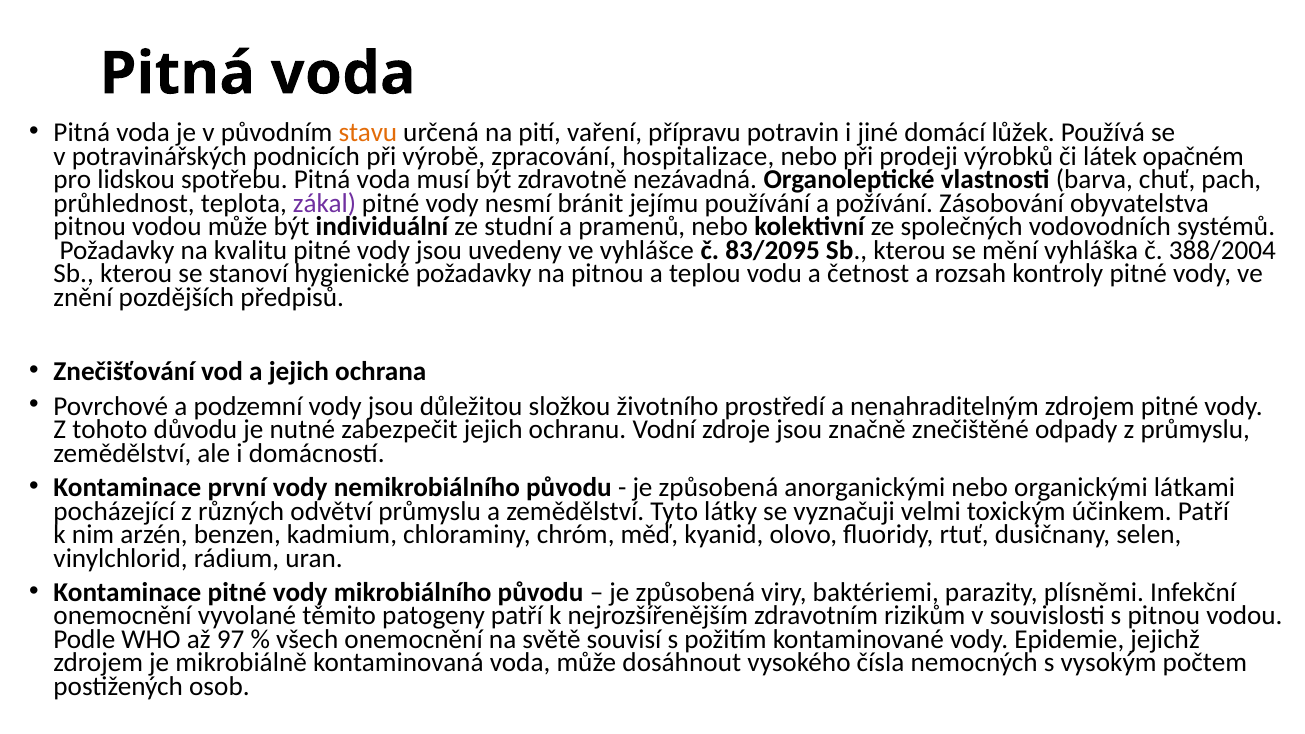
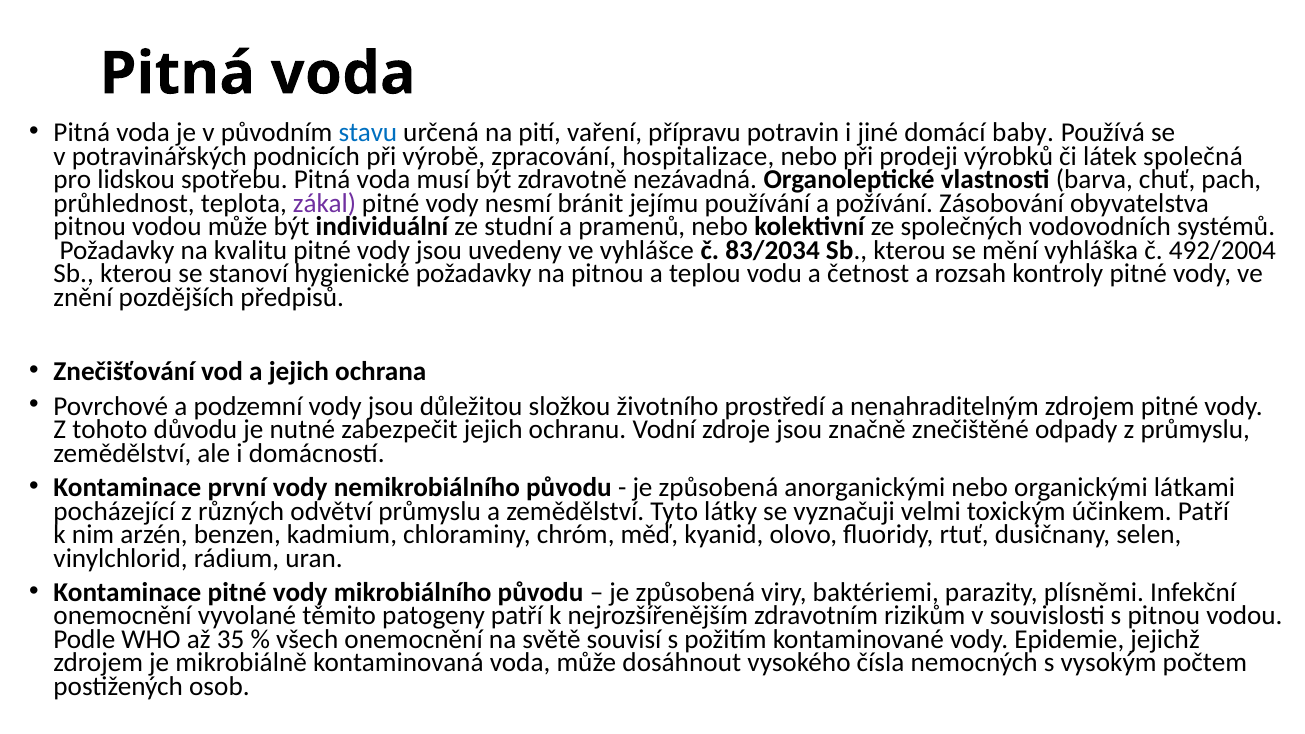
stavu colour: orange -> blue (368, 133)
lůžek: lůžek -> baby (1023, 133)
opačném: opačném -> společná (1193, 156)
83/2095: 83/2095 -> 83/2034 (773, 250)
388/2004: 388/2004 -> 492/2004 (1222, 250)
97: 97 -> 35 (231, 639)
